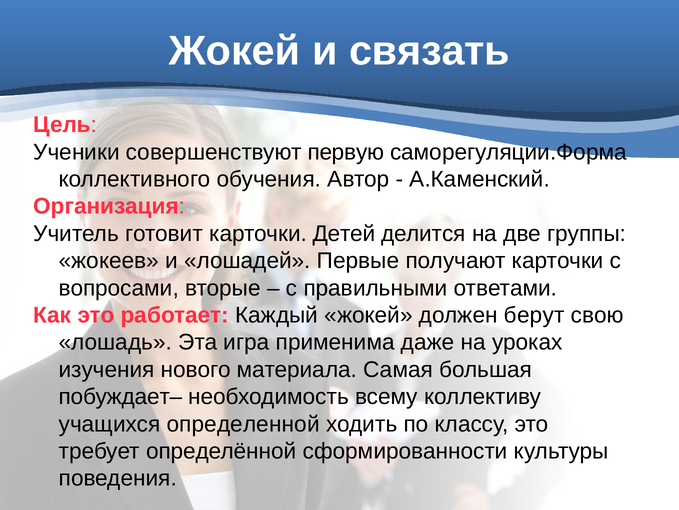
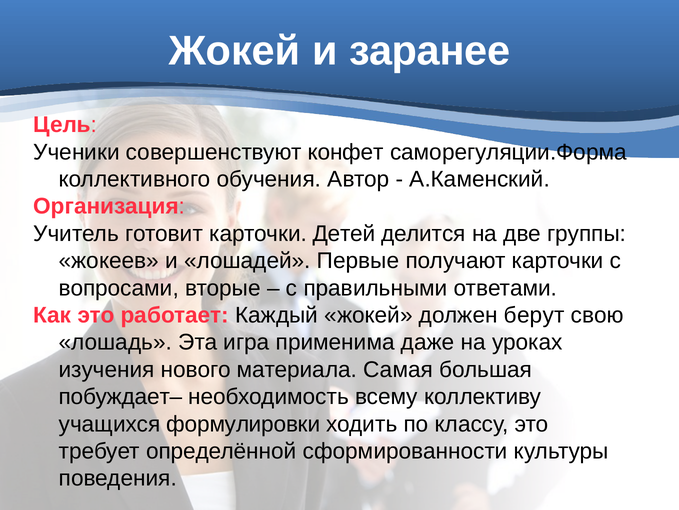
связать: связать -> заранее (430, 51)
первую: первую -> конфет (346, 152)
определенной: определенной -> формулировки (243, 423)
